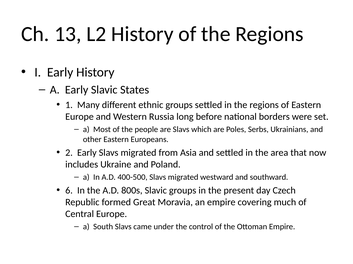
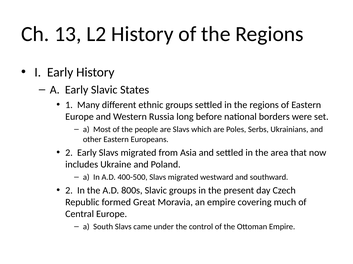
6: 6 -> 2 (69, 191)
